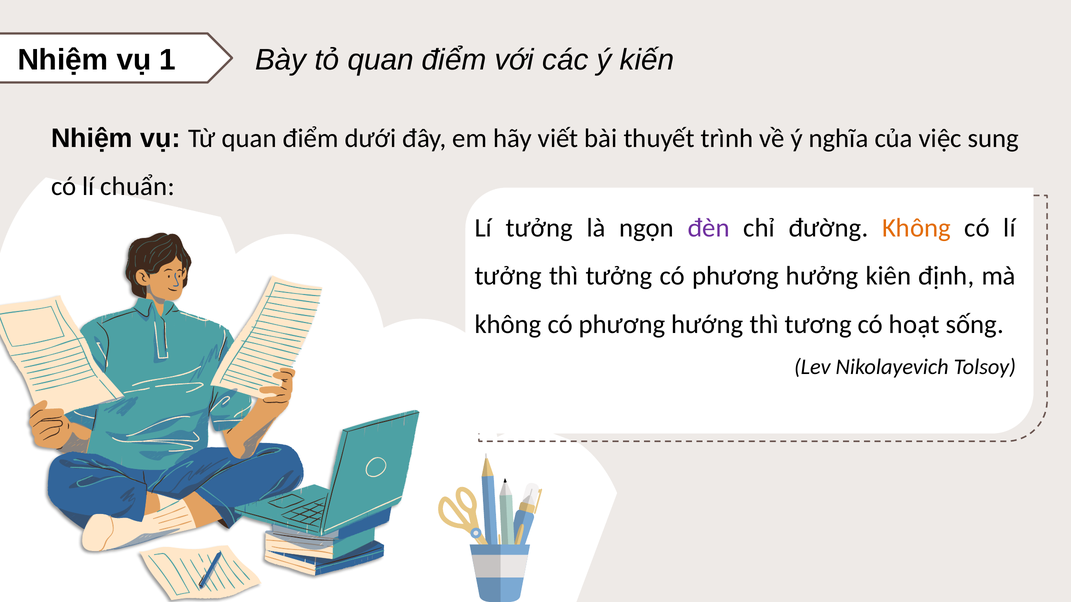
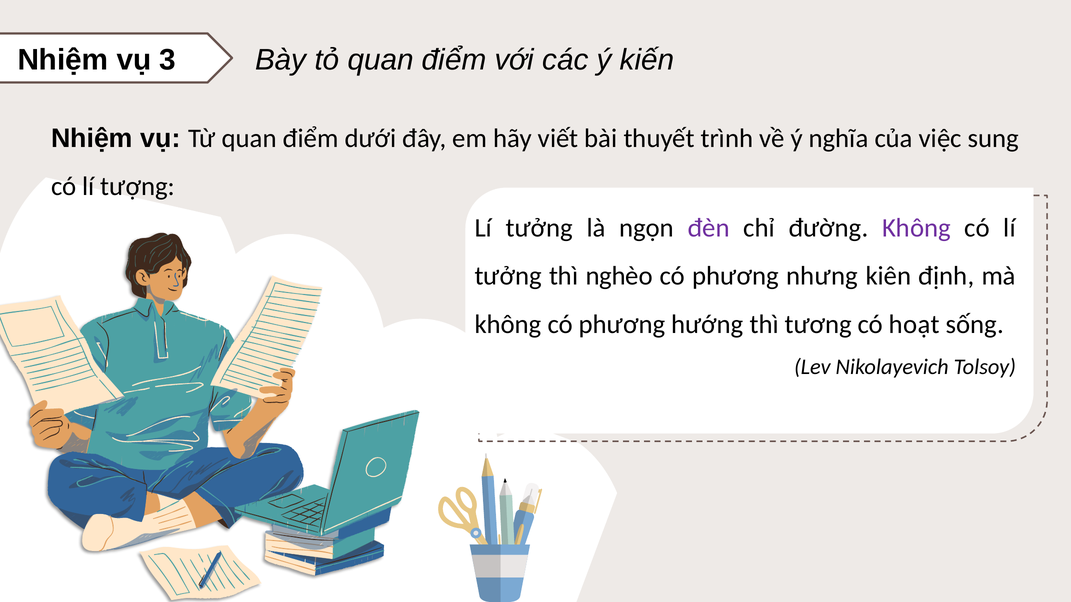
1: 1 -> 3 (168, 60)
chuẩn: chuẩn -> tượng (138, 187)
Không colour: orange -> purple (916, 228)
thì tưởng: tưởng -> nghèo (619, 276)
hưởng: hưởng -> nhưng (822, 276)
